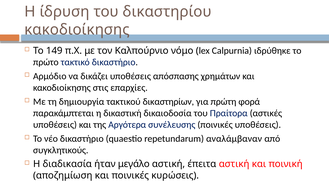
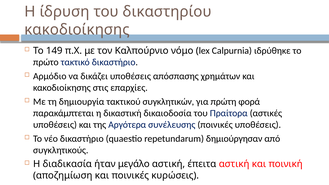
δικαστηρίων: δικαστηρίων -> συγκλητικών (168, 102)
αναλάμβαναν: αναλάμβαναν -> δημιούργησαν (234, 139)
